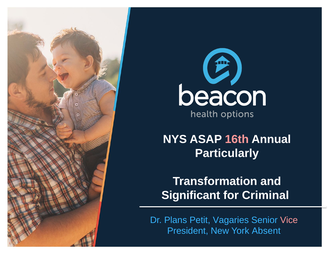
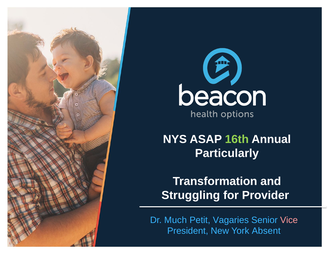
16th colour: pink -> light green (237, 140)
Significant: Significant -> Struggling (191, 195)
Criminal: Criminal -> Provider (266, 195)
Plans: Plans -> Much (176, 220)
